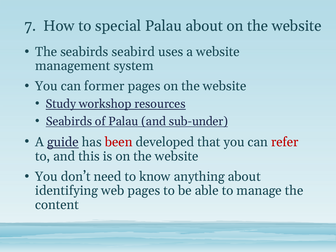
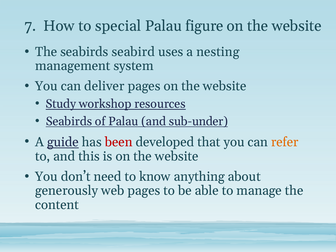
Palau about: about -> figure (204, 26)
a website: website -> nesting (218, 52)
former: former -> deliver (104, 86)
refer colour: red -> orange (285, 142)
identifying: identifying -> generously (67, 191)
